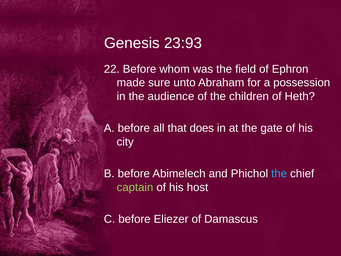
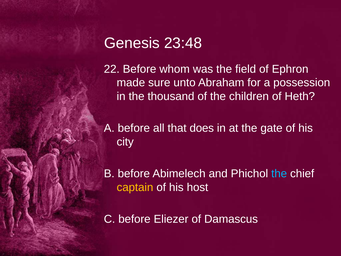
23:93: 23:93 -> 23:48 (183, 43)
audience: audience -> thousand (171, 96)
captain colour: light green -> yellow (135, 187)
